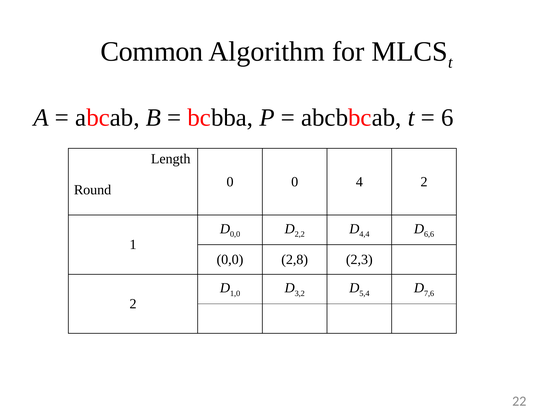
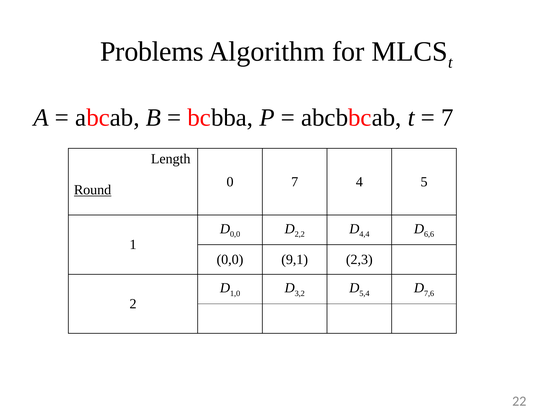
Common: Common -> Problems (152, 51)
6: 6 -> 7 (447, 117)
0 0: 0 -> 7 (295, 182)
4 2: 2 -> 5 (424, 182)
Round underline: none -> present (93, 190)
2,8: 2,8 -> 9,1 (295, 260)
